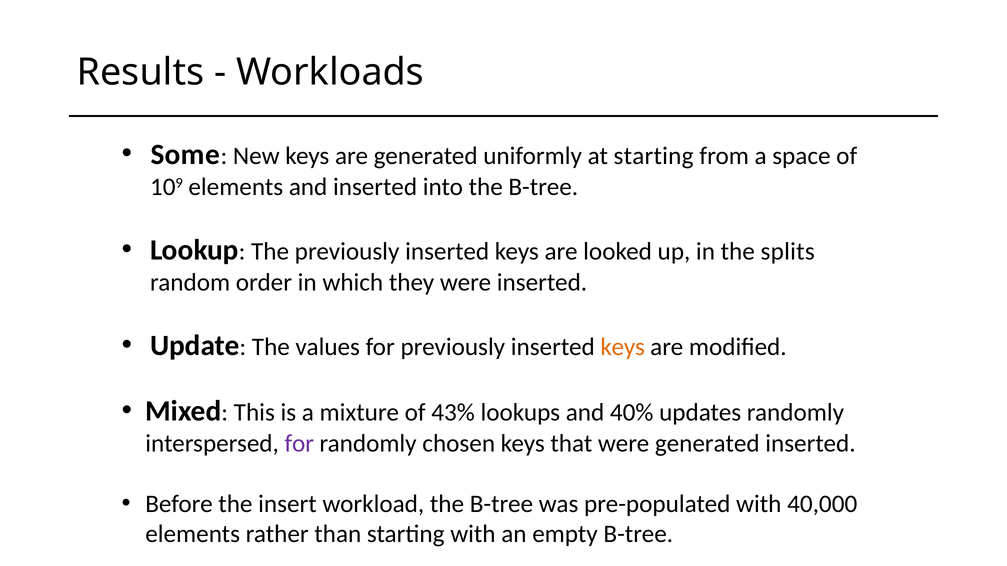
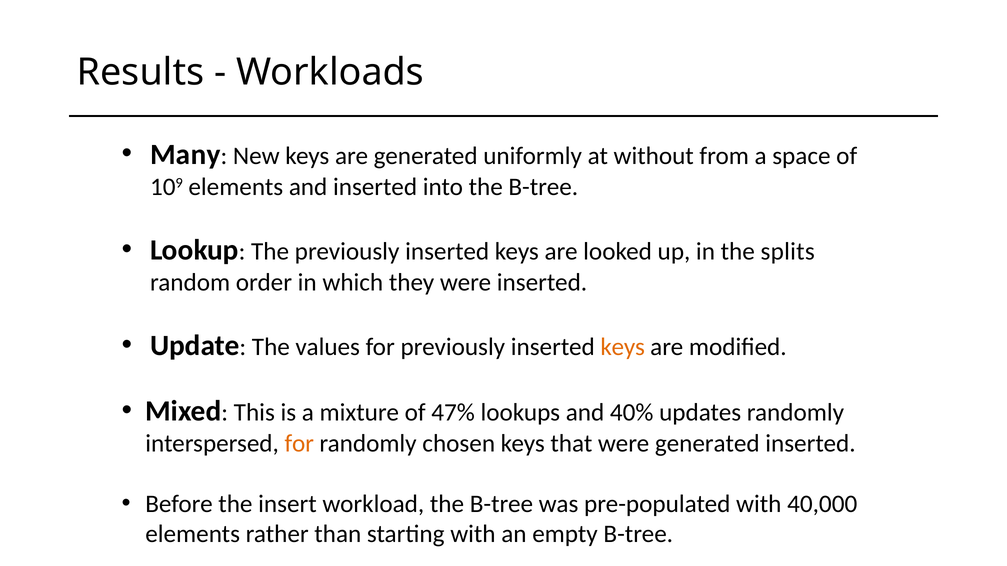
Some: Some -> Many (185, 154)
at starting: starting -> without (654, 156)
43%: 43% -> 47% (453, 413)
for colour: purple -> orange (299, 444)
